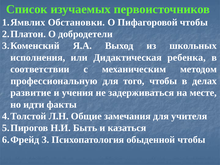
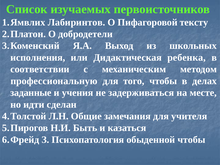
Обстановки: Обстановки -> Лабиринтов (76, 22)
Пифагоровой чтобы: чтобы -> тексту (194, 22)
развитие: развитие -> заданные (31, 93)
факты: факты -> сделан (62, 104)
